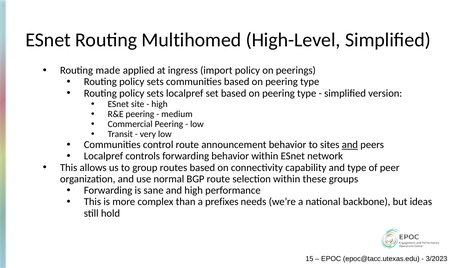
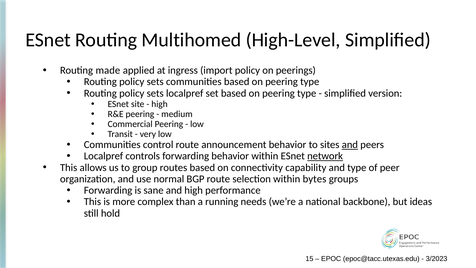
network underline: none -> present (325, 156)
these: these -> bytes (315, 179)
prefixes: prefixes -> running (222, 202)
